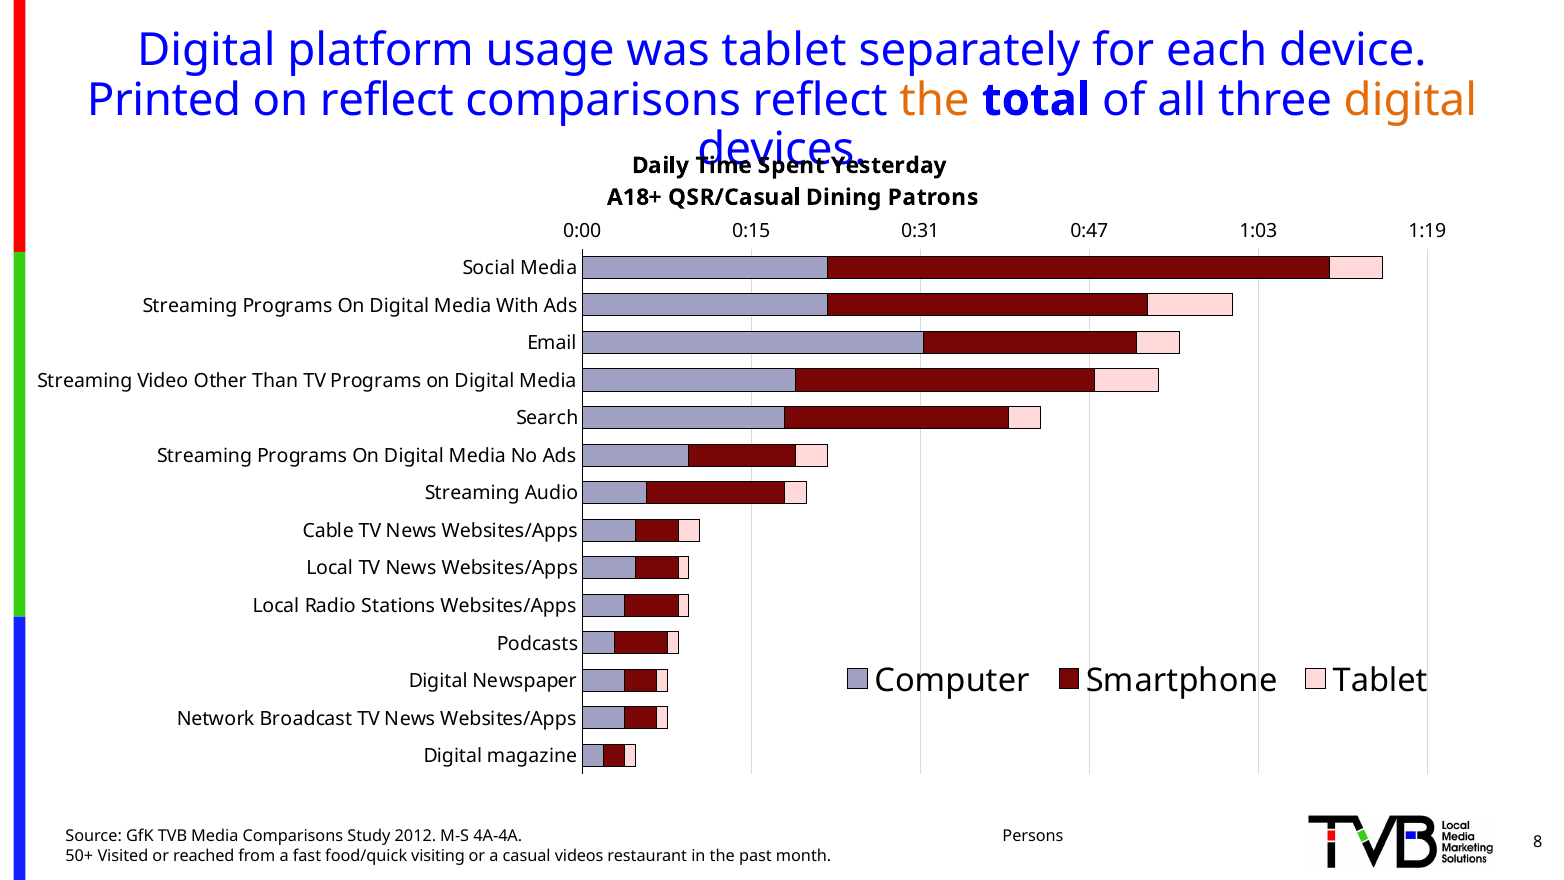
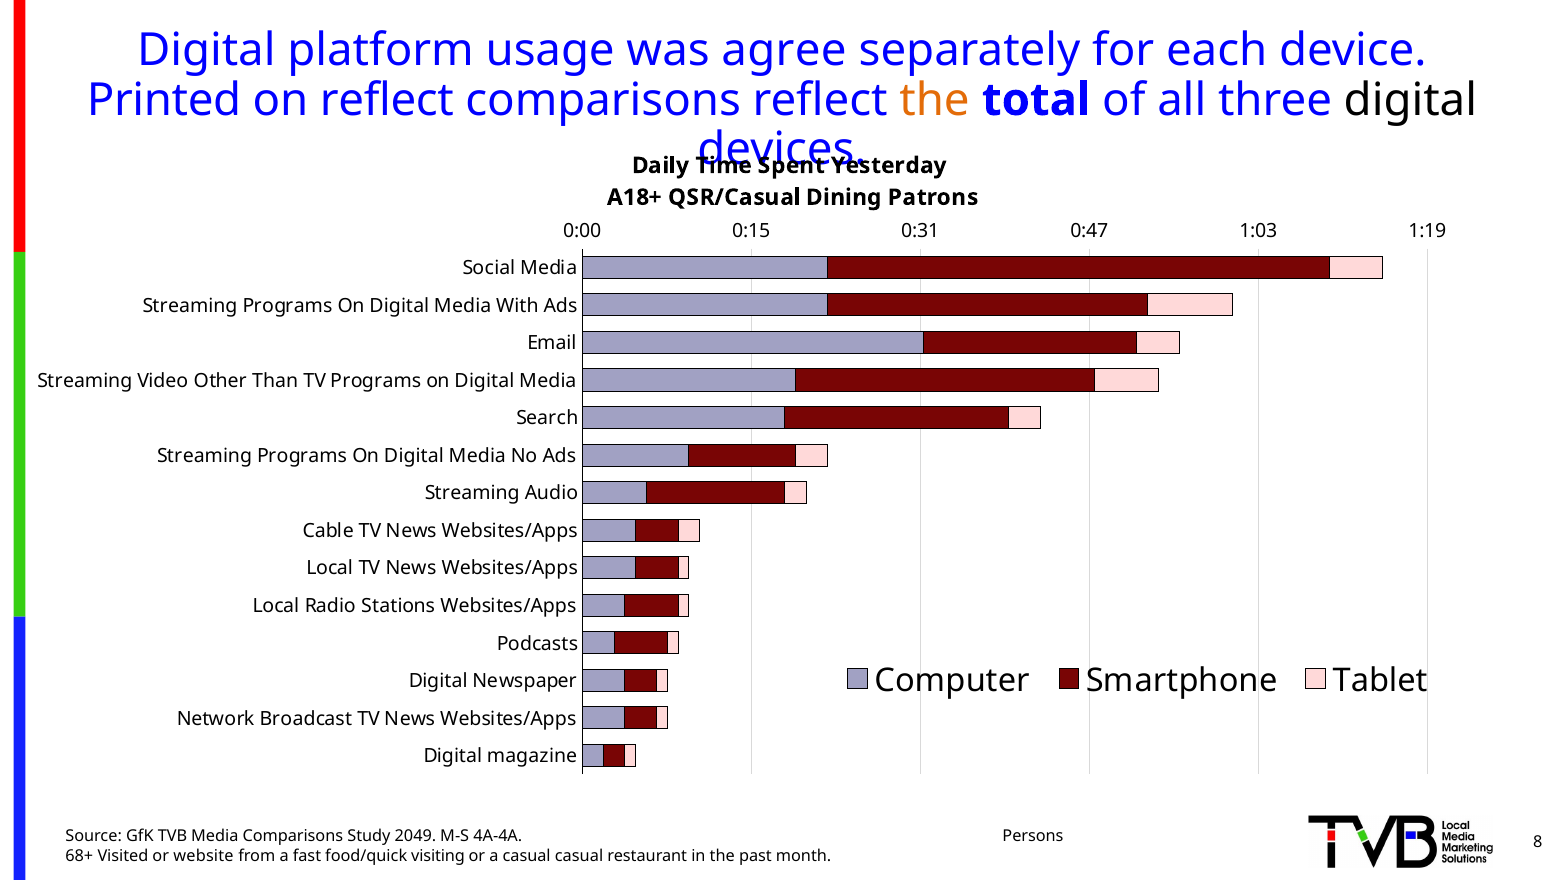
was tablet: tablet -> agree (784, 51)
digital colour: orange -> black (1410, 100)
2012: 2012 -> 2049 (415, 836)
50+: 50+ -> 68+ (79, 855)
reached: reached -> website (204, 855)
casual videos: videos -> casual (579, 855)
